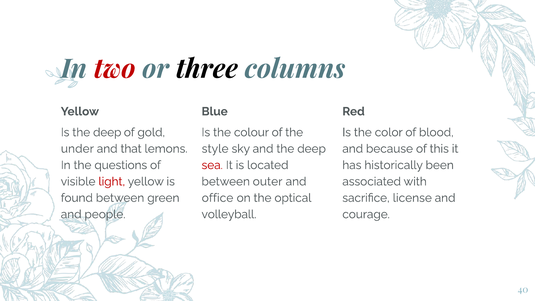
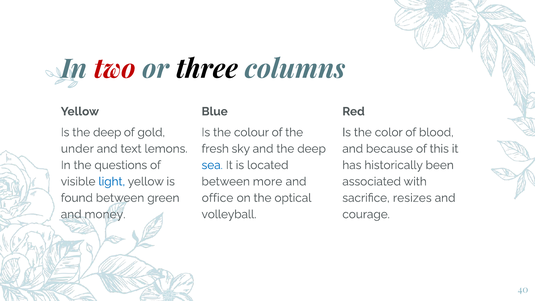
that: that -> text (131, 149)
style: style -> fresh (215, 149)
sea colour: red -> blue (212, 165)
light colour: red -> blue (112, 181)
outer: outer -> more (268, 181)
license: license -> resizes (412, 198)
people: people -> money (105, 214)
